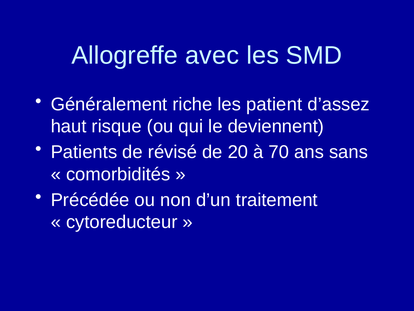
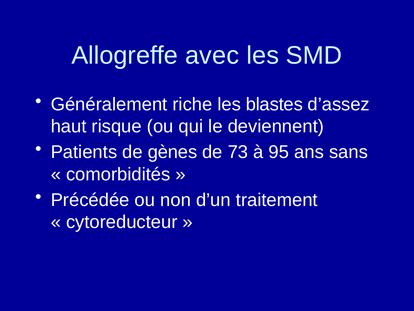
patient: patient -> blastes (274, 104)
révisé: révisé -> gènes (173, 152)
20: 20 -> 73 (238, 152)
70: 70 -> 95 (279, 152)
